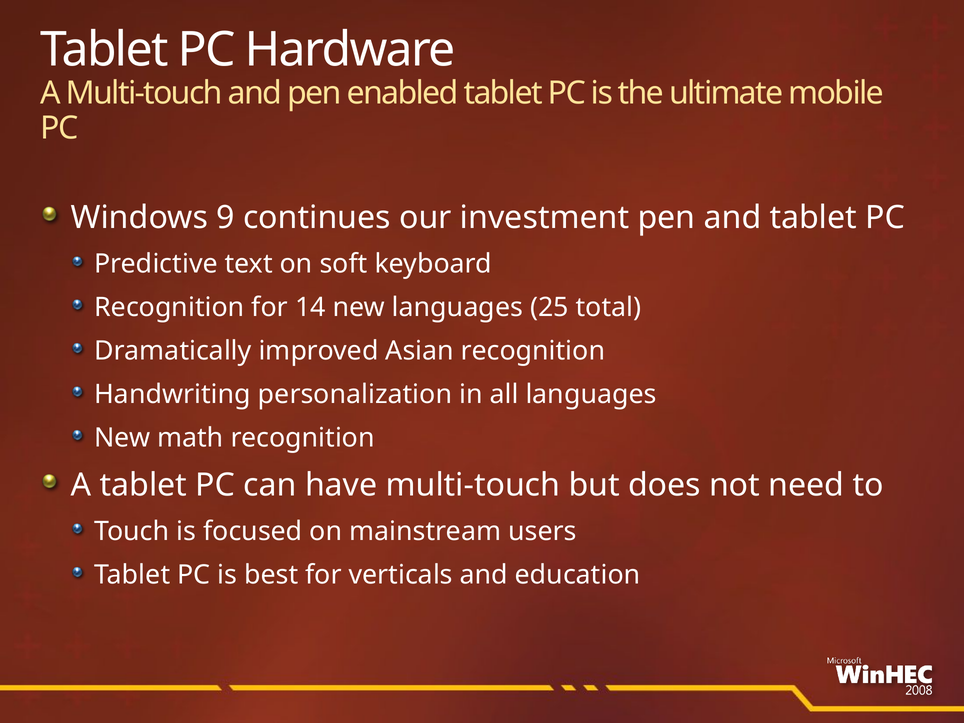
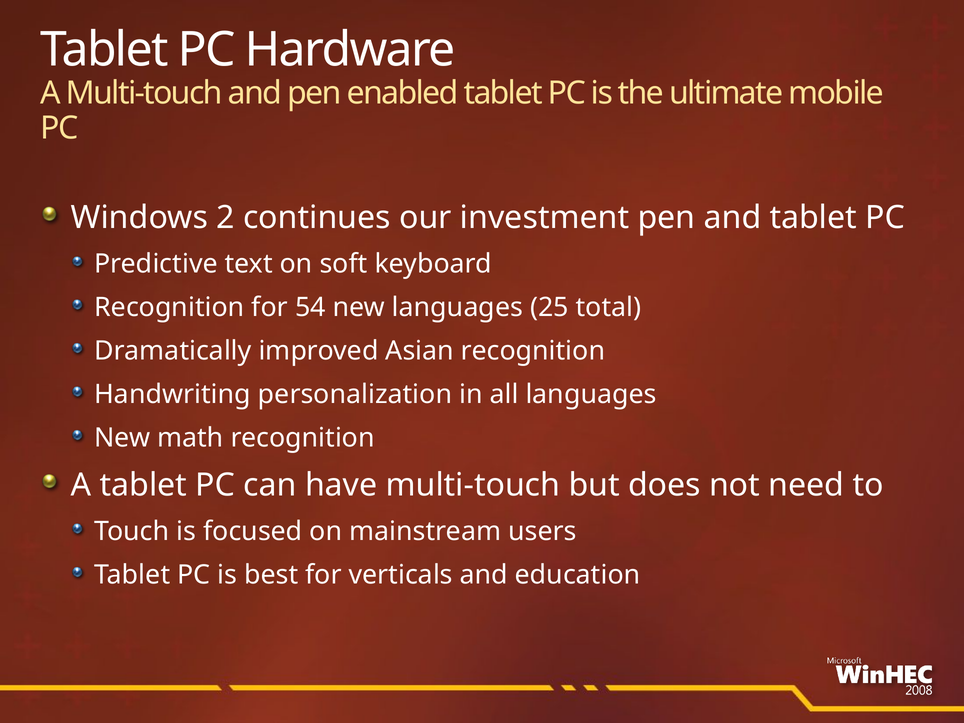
9: 9 -> 2 (226, 218)
14: 14 -> 54 (310, 307)
